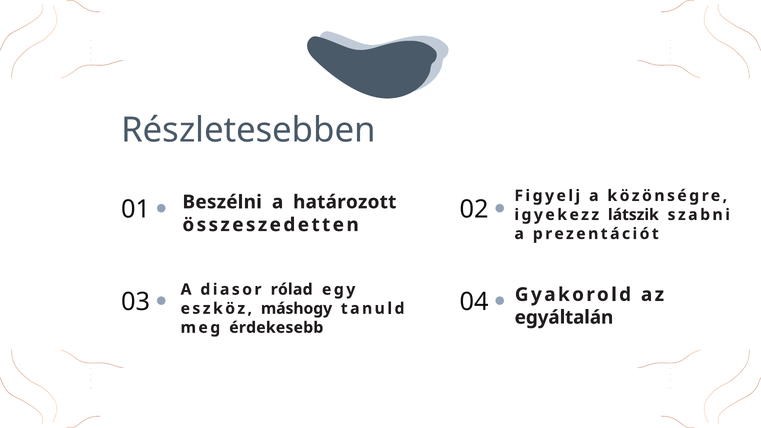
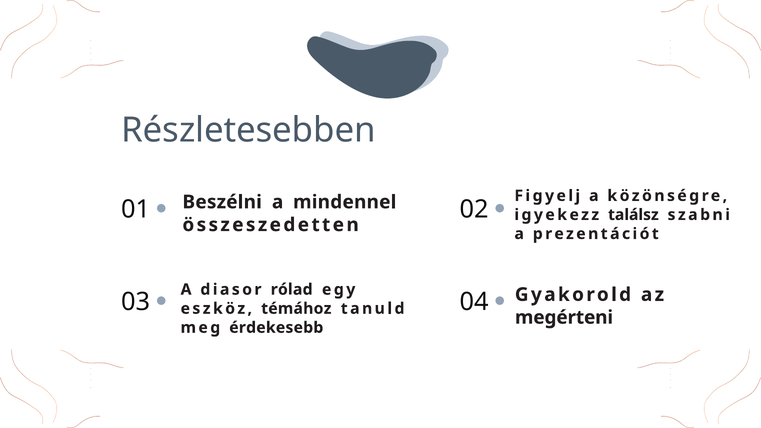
határozott: határozott -> mindennel (345, 202)
látszik: látszik -> találsz (633, 215)
máshogy: máshogy -> témához (296, 309)
egyáltalán: egyáltalán -> megérteni (564, 317)
